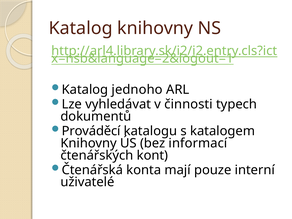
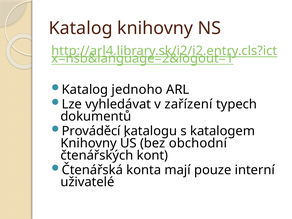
činnosti: činnosti -> zařízení (188, 104)
informací: informací -> obchodní (198, 143)
